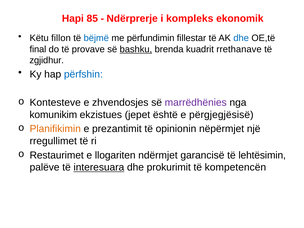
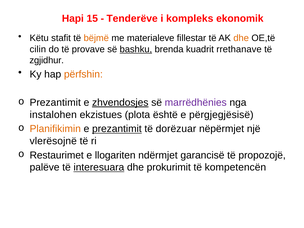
85: 85 -> 15 (92, 18)
Ndërprerje: Ndërprerje -> Tenderëve (132, 18)
fillon: fillon -> stafit (61, 38)
bëjmë colour: blue -> orange (96, 38)
përfundimin: përfundimin -> materialeve (151, 38)
dhe colour: blue -> orange (241, 38)
final: final -> cilin (38, 49)
përfshin colour: blue -> orange (83, 74)
Kontesteve: Kontesteve -> Prezantimit (55, 103)
zhvendosjes underline: none -> present (120, 103)
komunikim: komunikim -> instalohen (53, 115)
jepet: jepet -> plota (137, 115)
prezantimit underline: none -> present (117, 129)
opinionin: opinionin -> dorëzuar (176, 129)
rregullimet: rregullimet -> vlerësojnë (53, 141)
lehtësimin: lehtësimin -> propozojë (262, 155)
